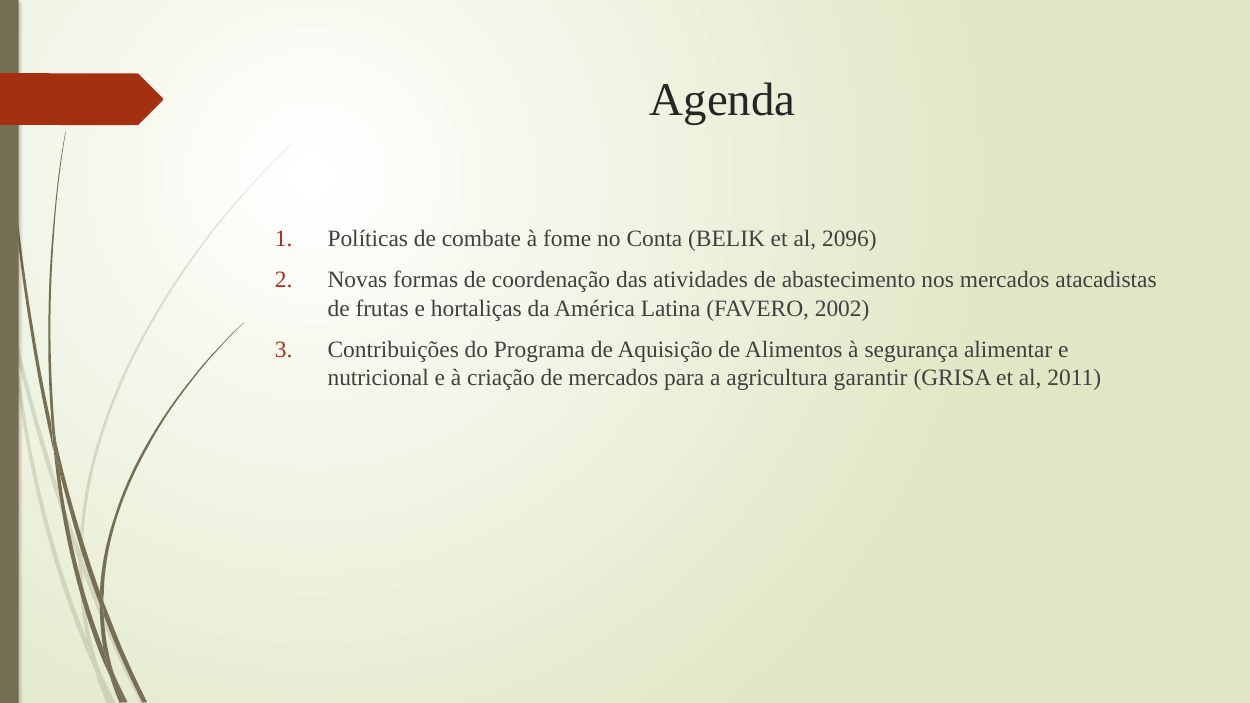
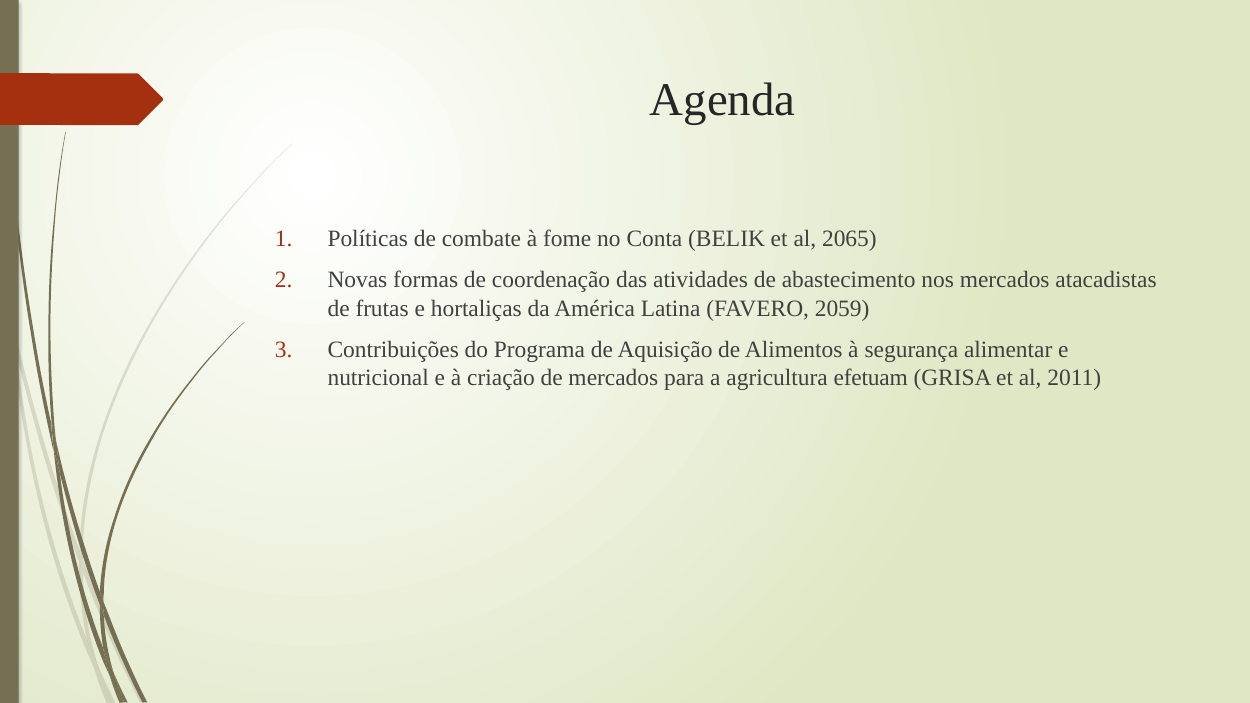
2096: 2096 -> 2065 (849, 239)
2002: 2002 -> 2059 (842, 308)
garantir: garantir -> efetuam (871, 378)
